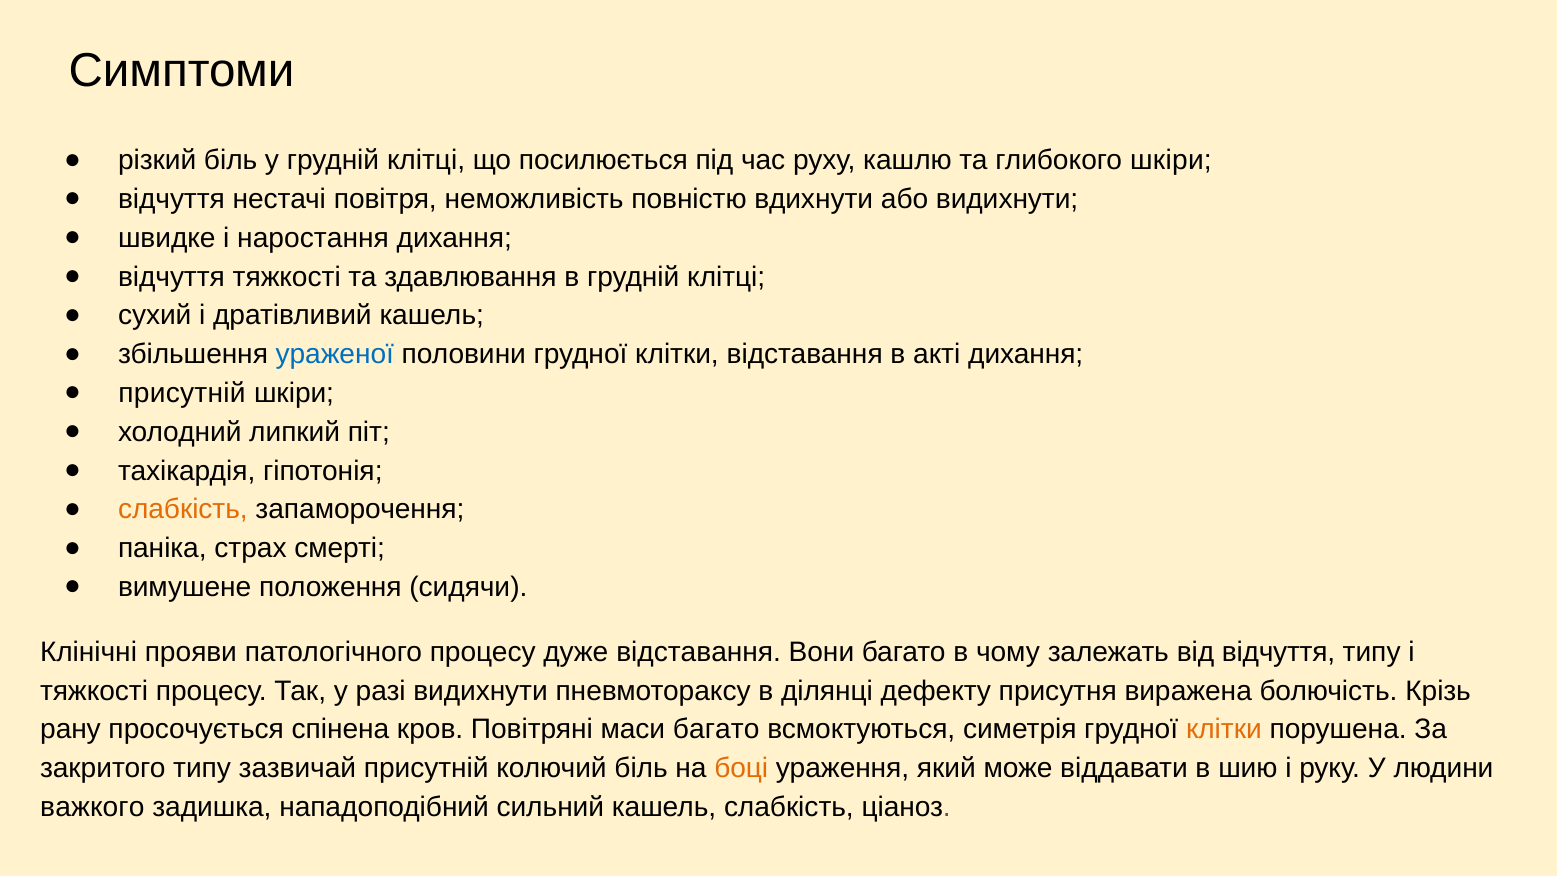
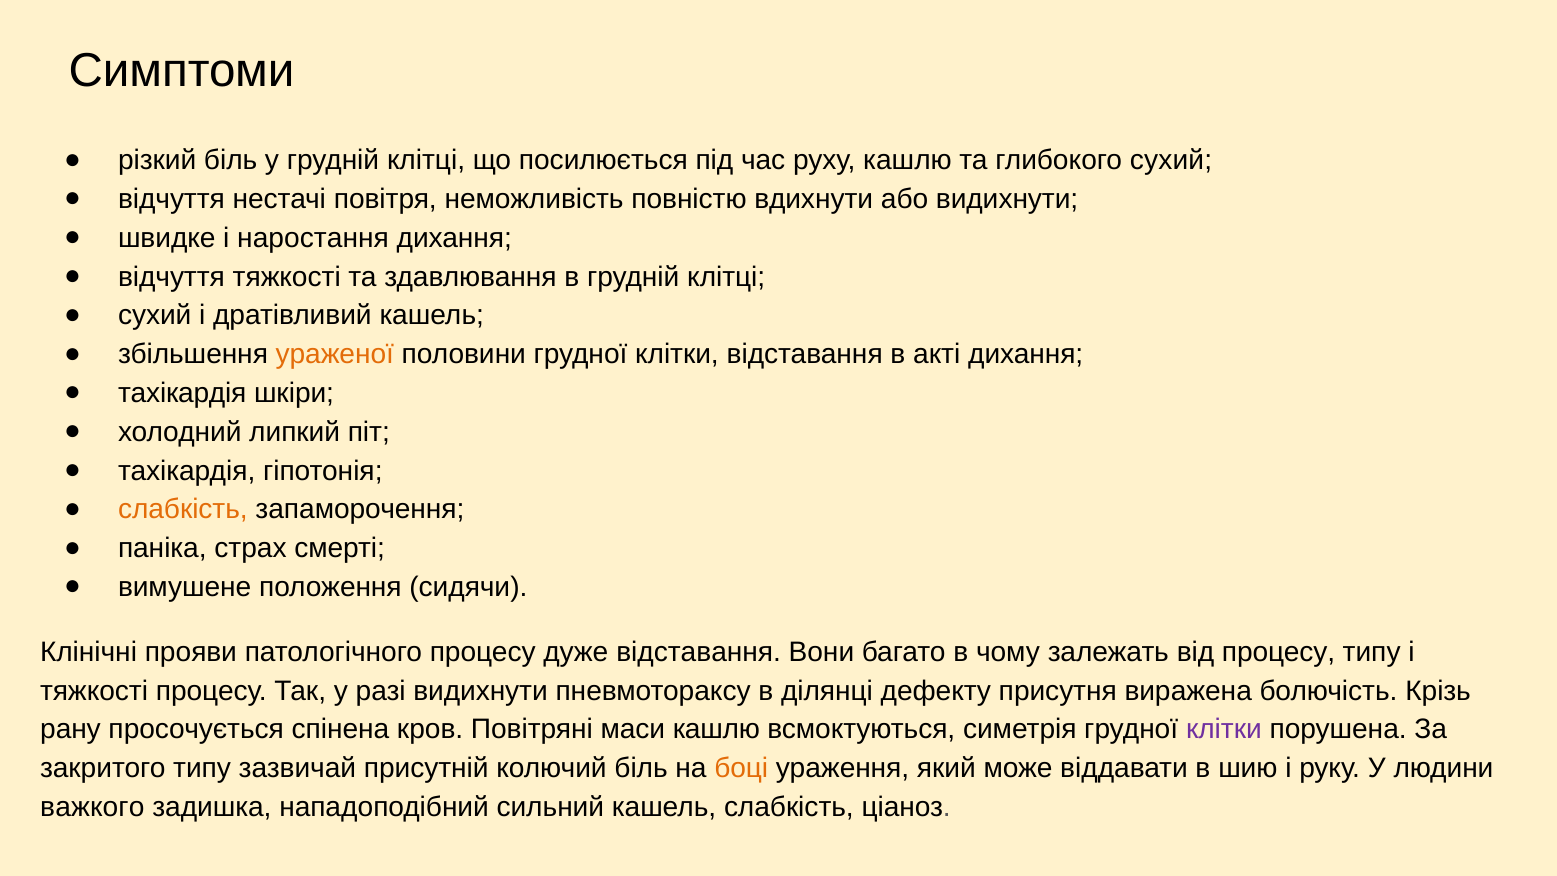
глибокого шкіри: шкіри -> сухий (1171, 160)
ураженої colour: blue -> orange (335, 354)
присутній: присутній -> тахікардія (182, 393)
від відчуття: відчуття -> процесу (1279, 652)
маси багато: багато -> кашлю (716, 730)
клітки colour: orange -> purple (1224, 730)
